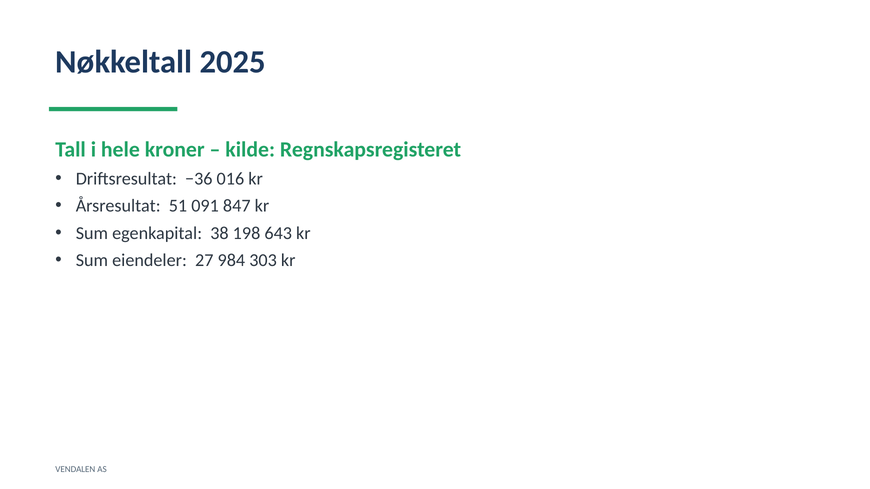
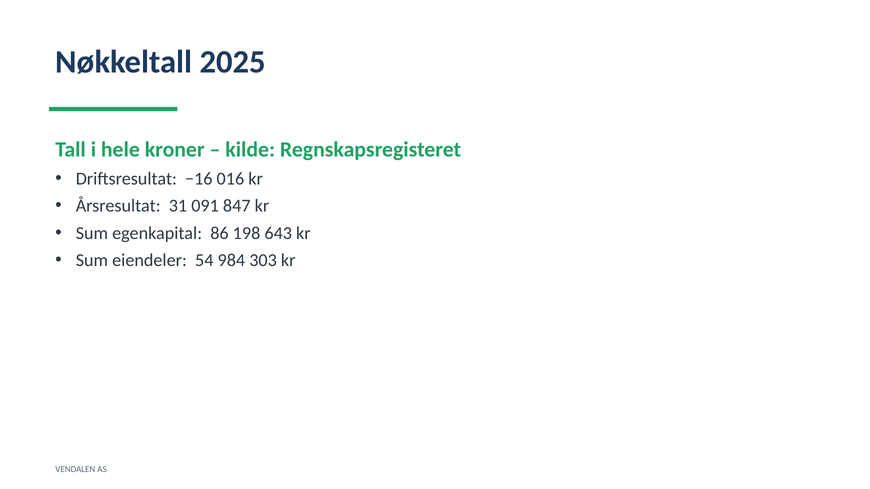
−36: −36 -> −16 (199, 179)
51: 51 -> 31 (178, 206)
38: 38 -> 86 (219, 233)
27: 27 -> 54 (204, 261)
